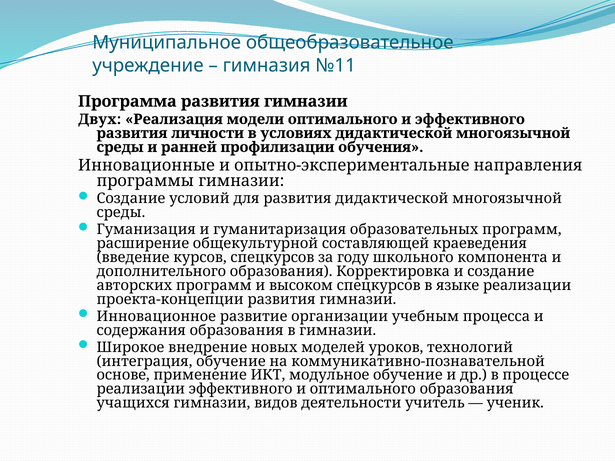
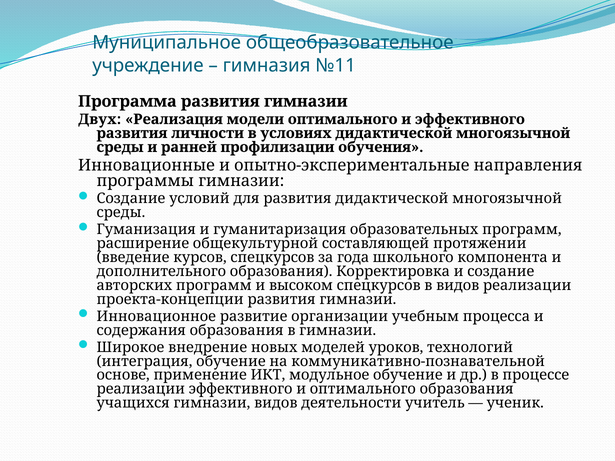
краеведения: краеведения -> протяжении (480, 244)
году: году -> года (353, 258)
в языке: языке -> видов (458, 286)
